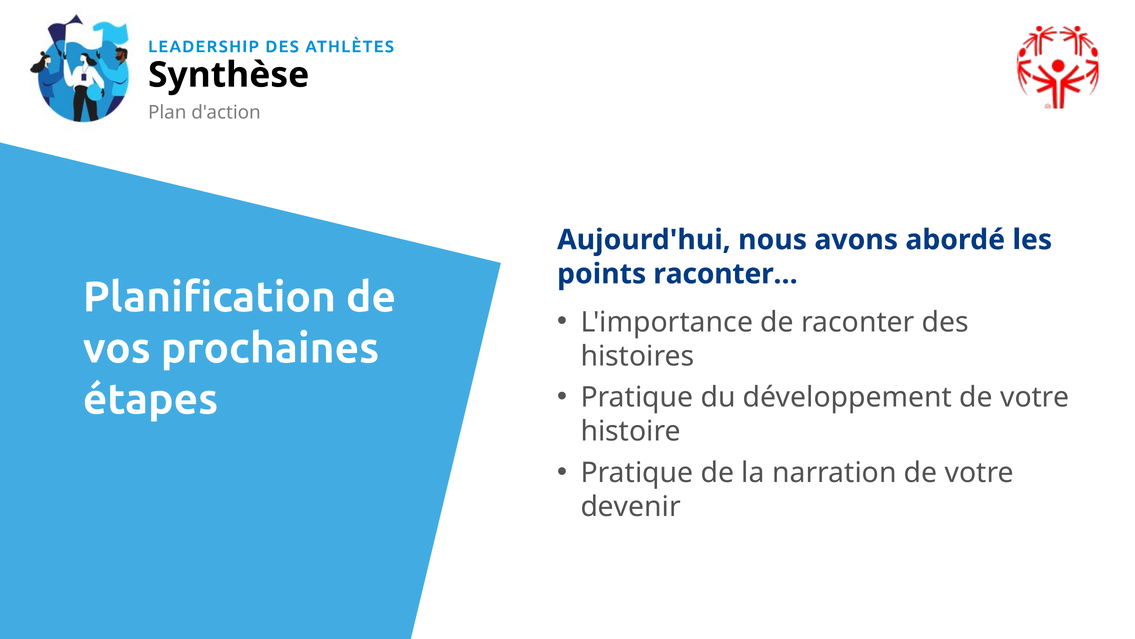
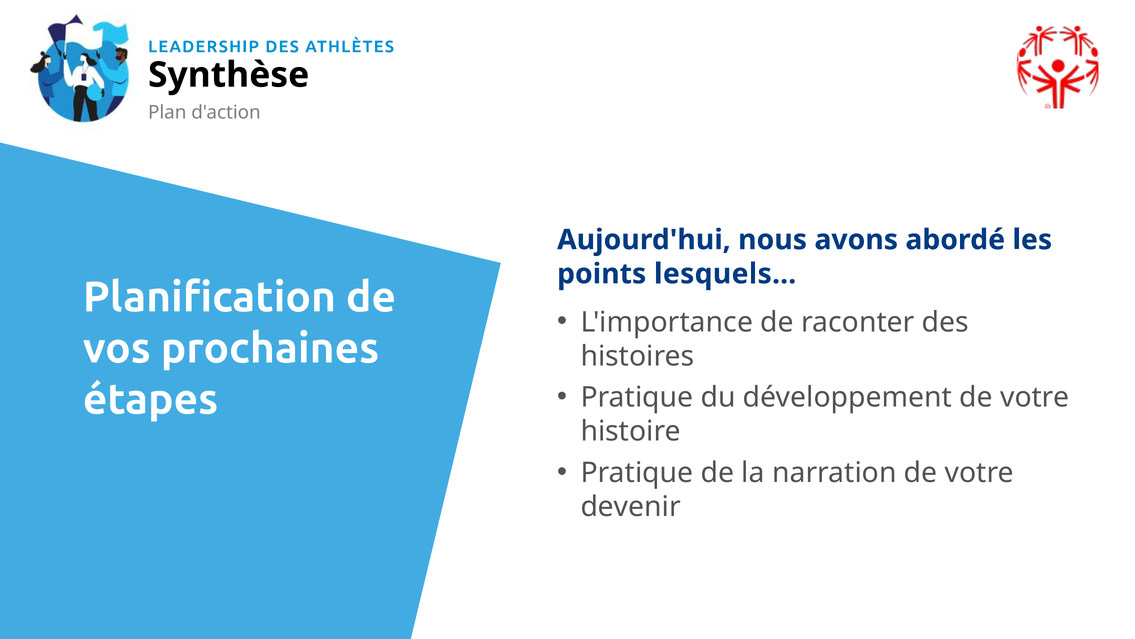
raconter…: raconter… -> lesquels… (725, 274)
